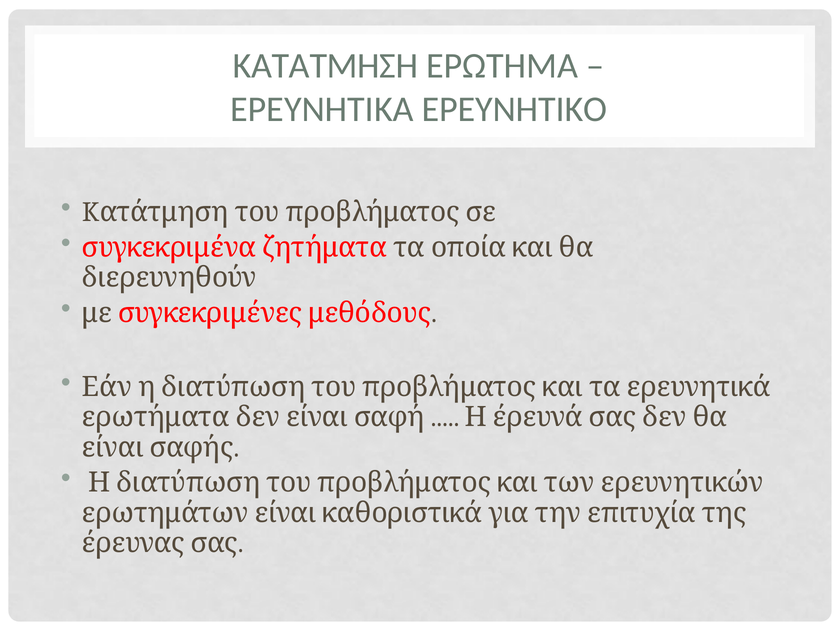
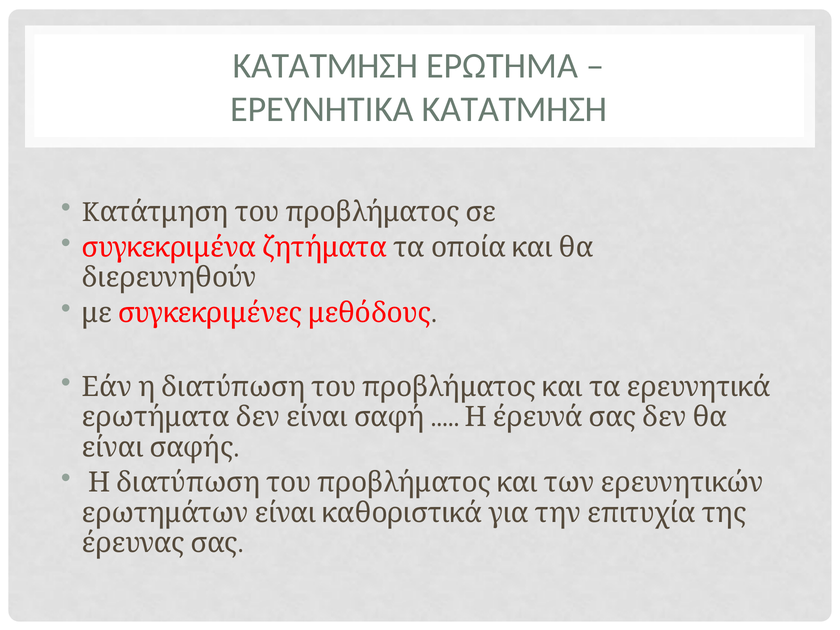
ΕΡΕΥΝΗΤΙΚΑ ΕΡΕΥΝΗΤΙΚΟ: ΕΡΕΥΝΗΤΙΚΟ -> ΚΑΤΑΤΜΗΣΗ (515, 109)
